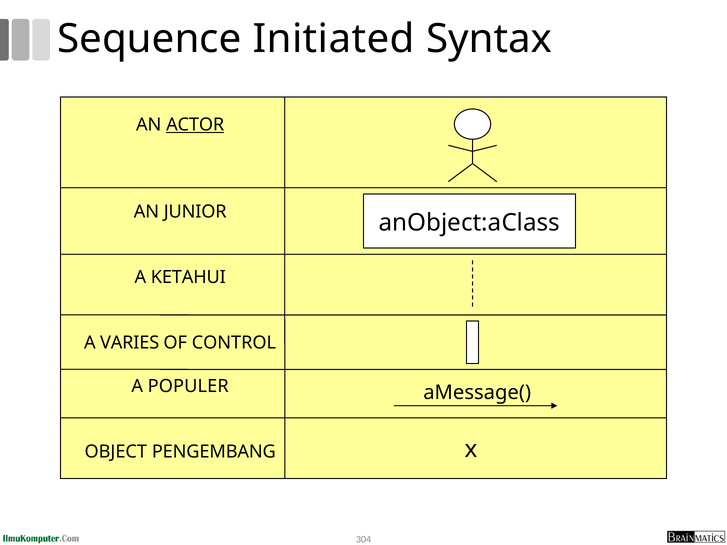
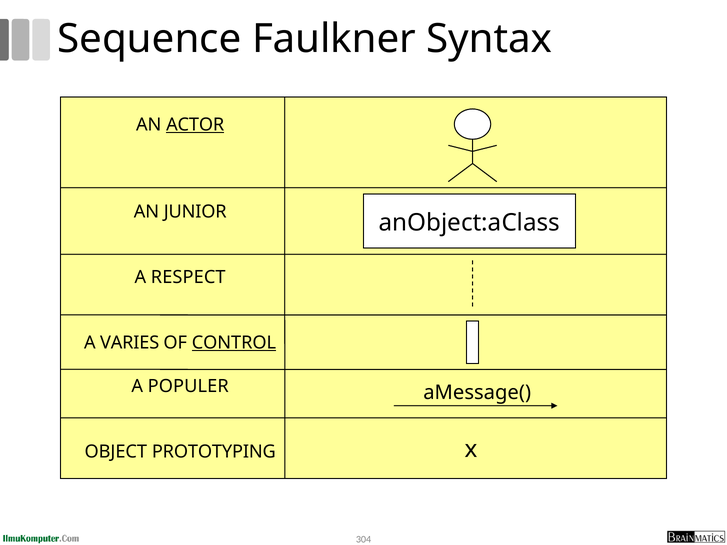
Initiated: Initiated -> Faulkner (334, 39)
KETAHUI: KETAHUI -> RESPECT (188, 277)
CONTROL underline: none -> present (234, 343)
PENGEMBANG: PENGEMBANG -> PROTOTYPING (214, 452)
